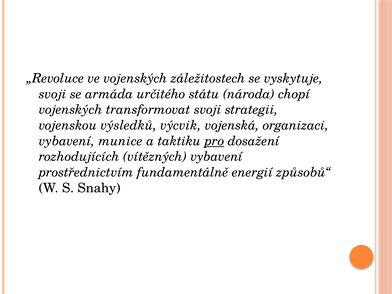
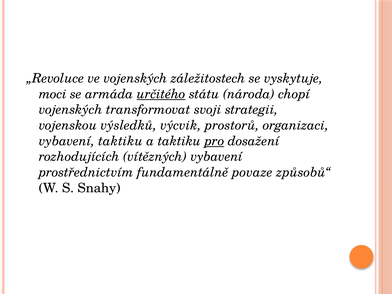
svoji: svoji -> moci (53, 94)
určitého underline: none -> present (161, 94)
vojenská: vojenská -> prostorů (232, 125)
vybavení munice: munice -> taktiku (121, 141)
energií: energií -> povaze (252, 172)
